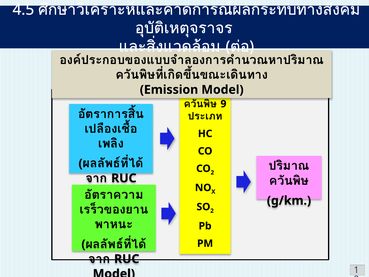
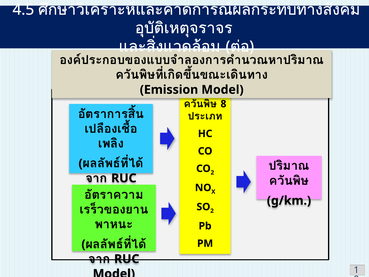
9: 9 -> 8 (223, 104)
